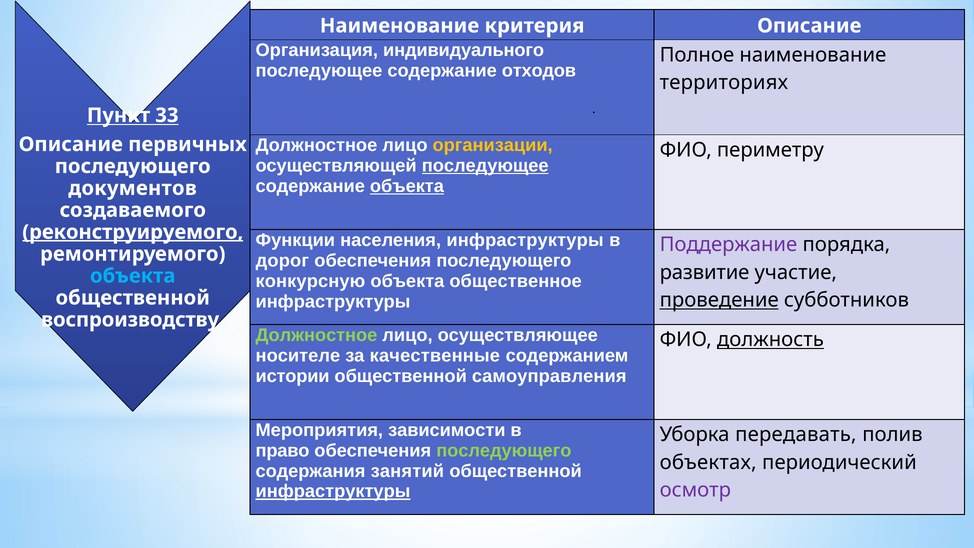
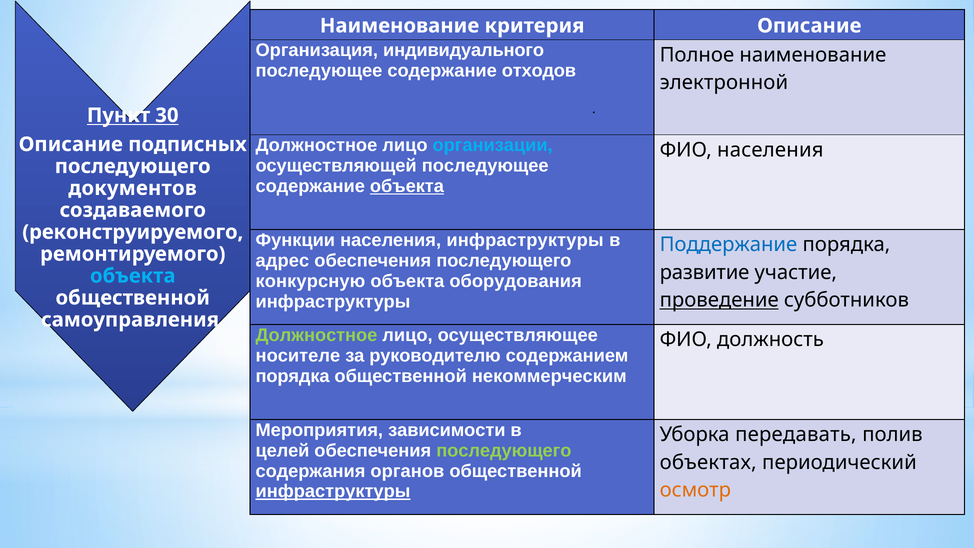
территориях: территориях -> электронной (724, 83)
33: 33 -> 30 (167, 115)
организации colour: yellow -> light blue (493, 145)
первичных: первичных -> подписных (187, 144)
ФИО периметру: периметру -> населения (770, 150)
последующее underline: present -> none (485, 166)
реконструируемого underline: present -> none (133, 232)
Поддержание colour: purple -> blue (728, 245)
дорог: дорог -> адрес (282, 261)
общественное: общественное -> оборудования (516, 281)
воспроизводству: воспроизводству -> самоуправления (130, 320)
должность underline: present -> none (770, 340)
качественные: качественные -> руководителю (435, 356)
истории: истории -> порядка (293, 376)
самоуправления: самоуправления -> некоммерческим (549, 376)
право: право -> целей (283, 450)
занятий: занятий -> органов (407, 471)
осмотр colour: purple -> orange (695, 490)
